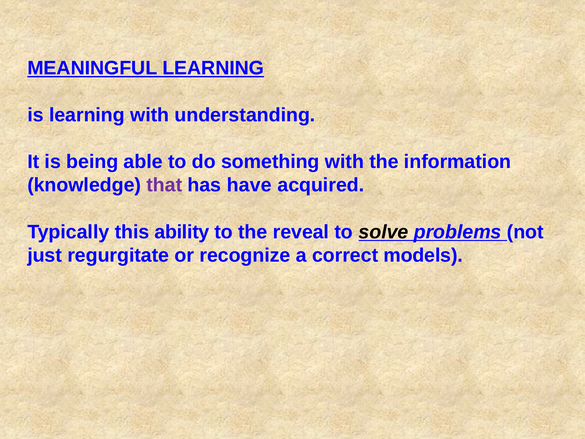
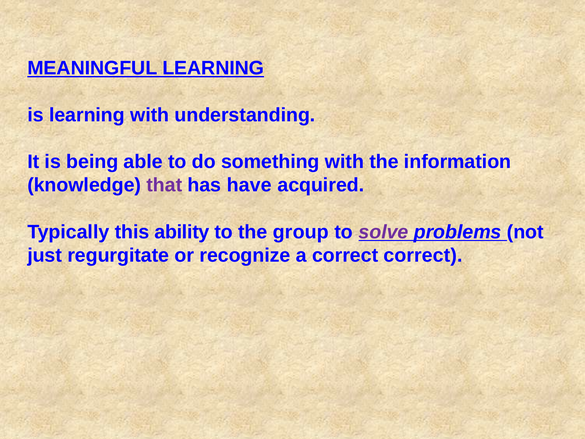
reveal: reveal -> group (301, 232)
solve colour: black -> purple (384, 232)
correct models: models -> correct (423, 255)
